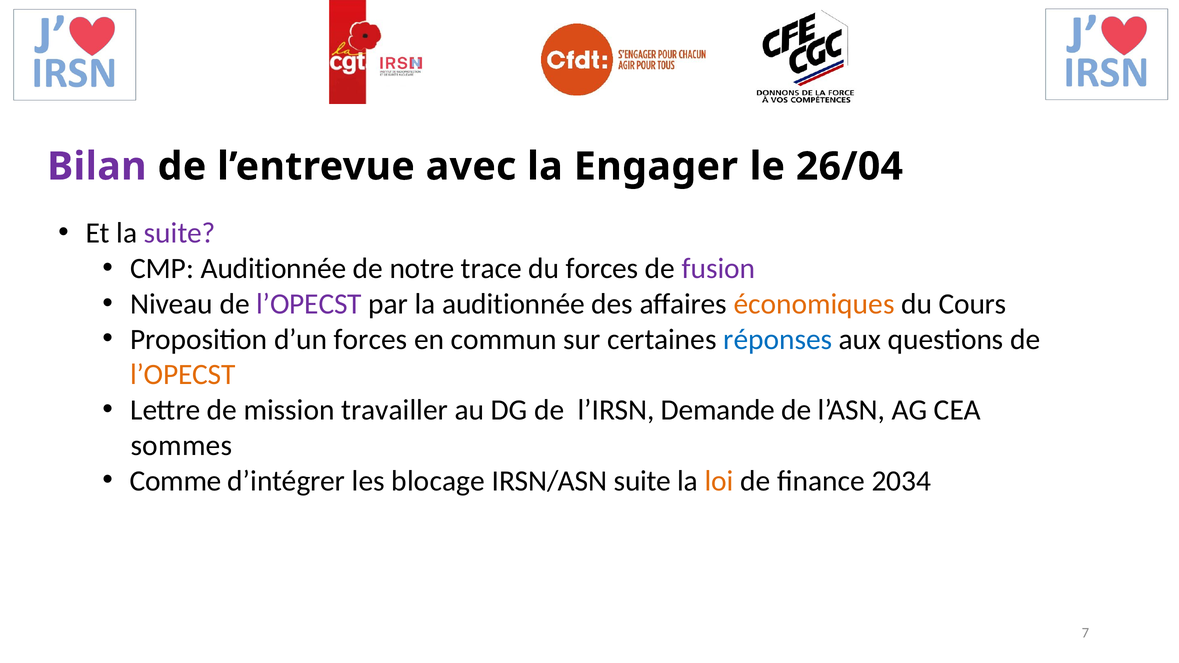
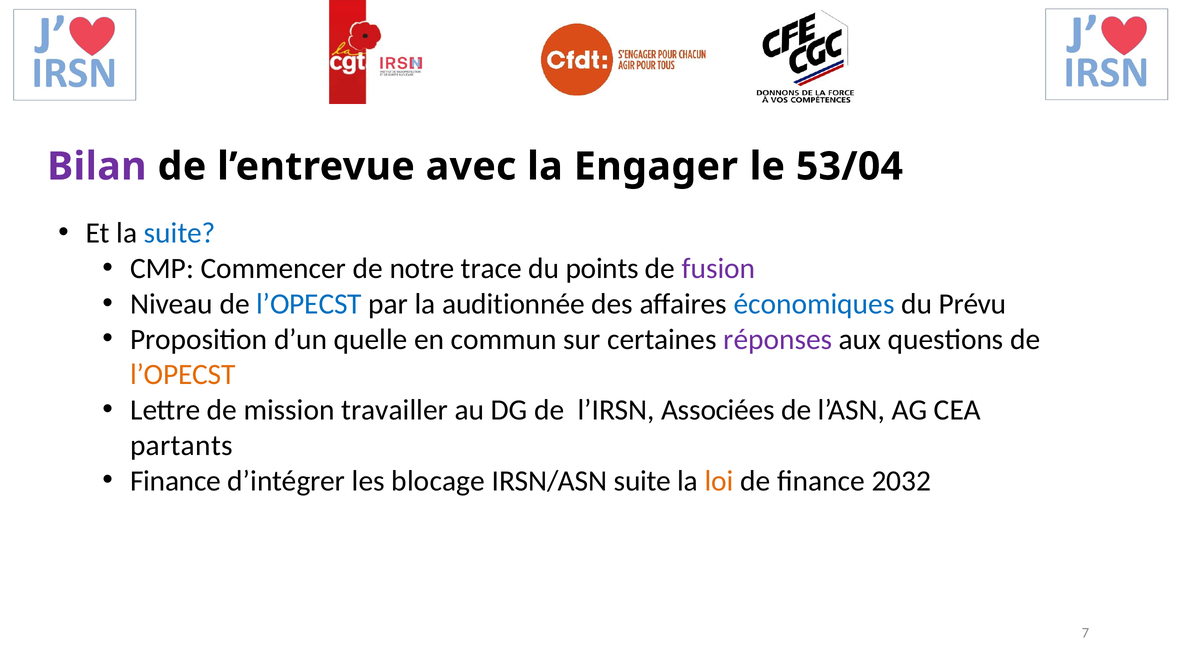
26/04: 26/04 -> 53/04 (849, 167)
suite colour: purple -> blue (180, 233)
CMP Auditionnée: Auditionnée -> Commencer (273, 269)
du forces: forces -> points (602, 269)
l’OPECST colour: purple -> blue (309, 304)
économiques colour: orange -> blue (814, 304)
Cours: Cours -> Prévu (973, 304)
d’un forces: forces -> quelle (371, 339)
réponses colour: blue -> purple (778, 339)
Demande: Demande -> Associées (718, 410)
sommes: sommes -> partants (181, 446)
Comme: Comme -> Finance (176, 481)
2034: 2034 -> 2032 (901, 481)
